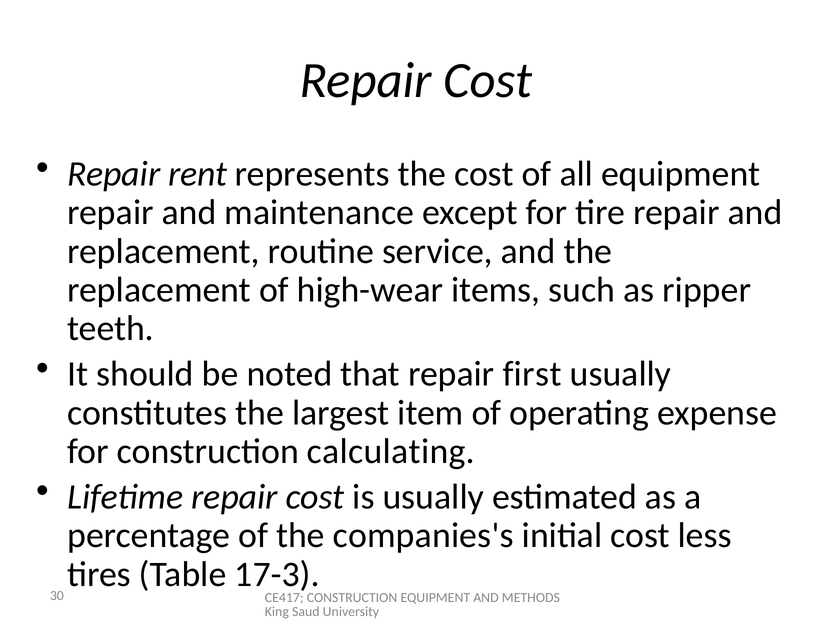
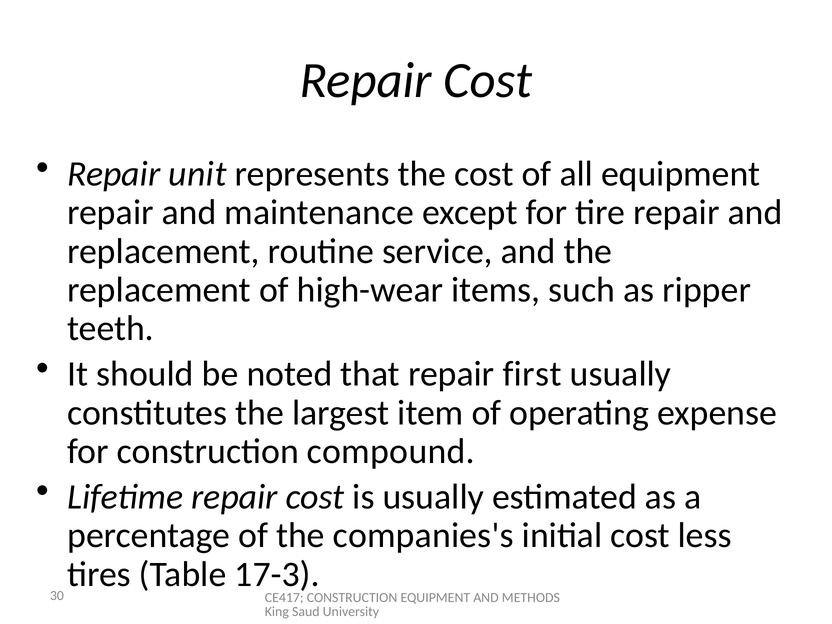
rent: rent -> unit (197, 174)
calculating: calculating -> compound (391, 451)
